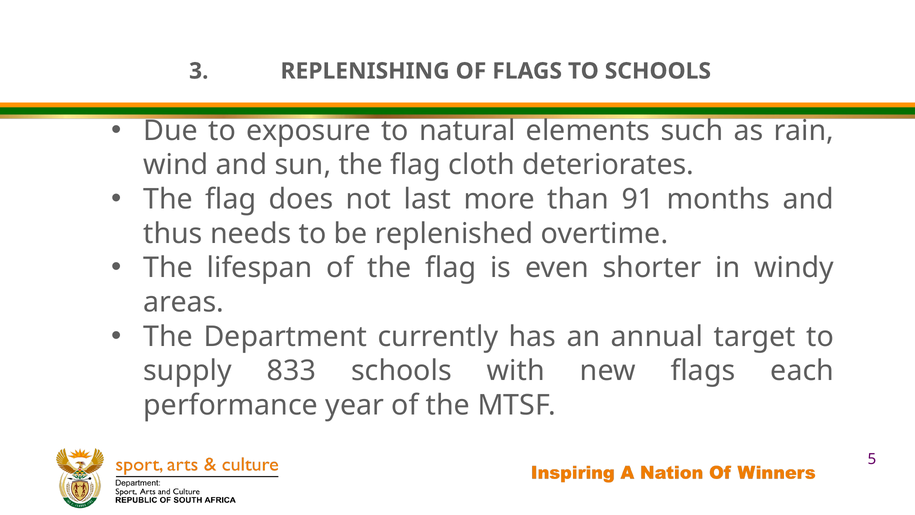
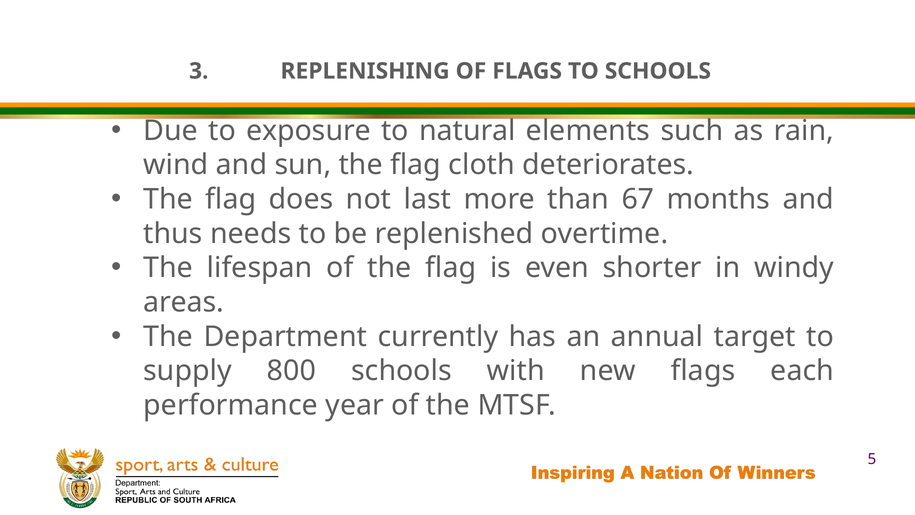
91: 91 -> 67 (638, 199)
833: 833 -> 800 (291, 371)
